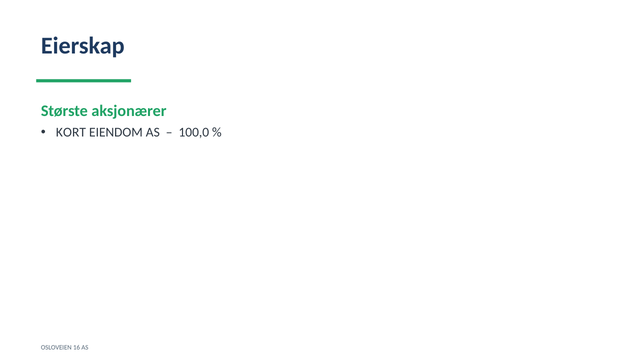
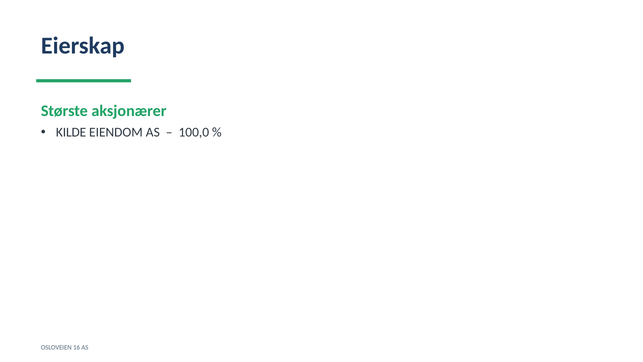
KORT: KORT -> KILDE (71, 132)
